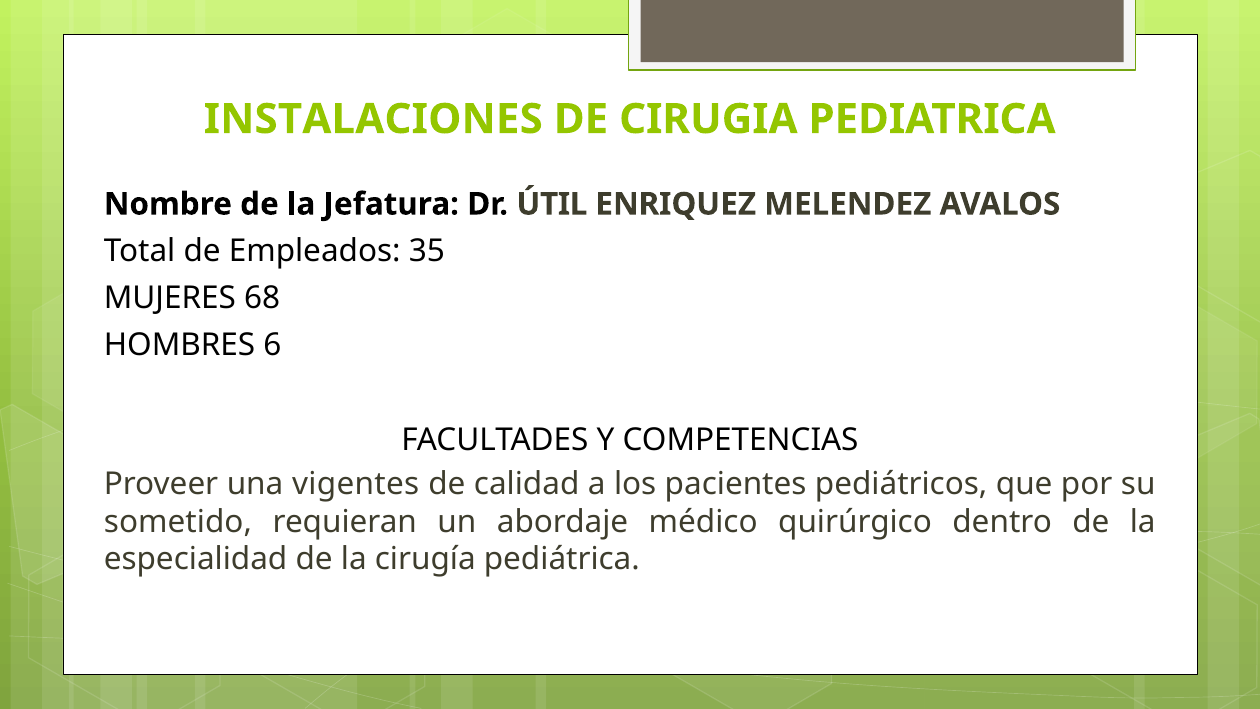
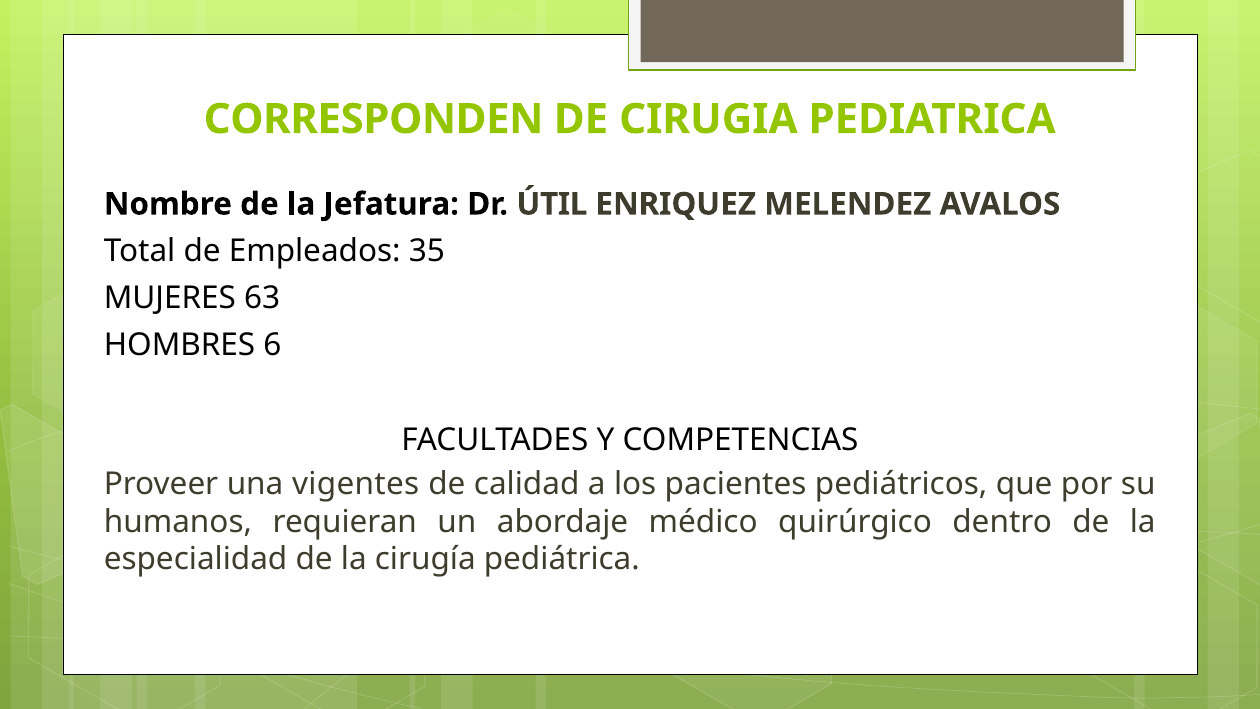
INSTALACIONES: INSTALACIONES -> CORRESPONDEN (374, 119)
68: 68 -> 63 (262, 298)
sometido: sometido -> humanos (178, 521)
